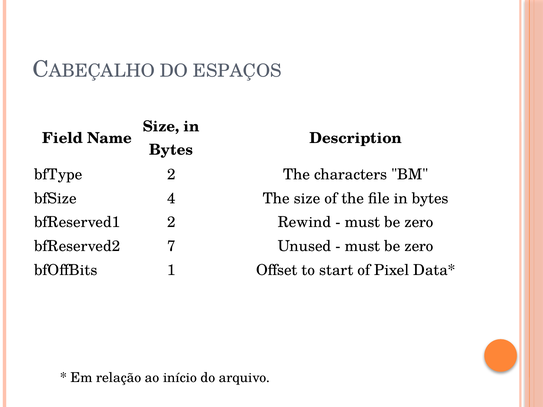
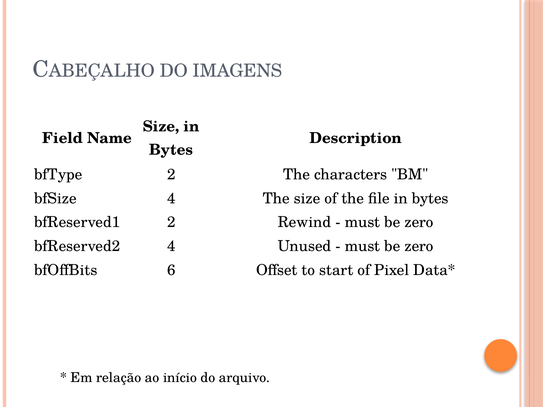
ESPAÇOS: ESPAÇOS -> IMAGENS (237, 71)
bfReserved2 7: 7 -> 4 (171, 246)
1: 1 -> 6 (171, 270)
